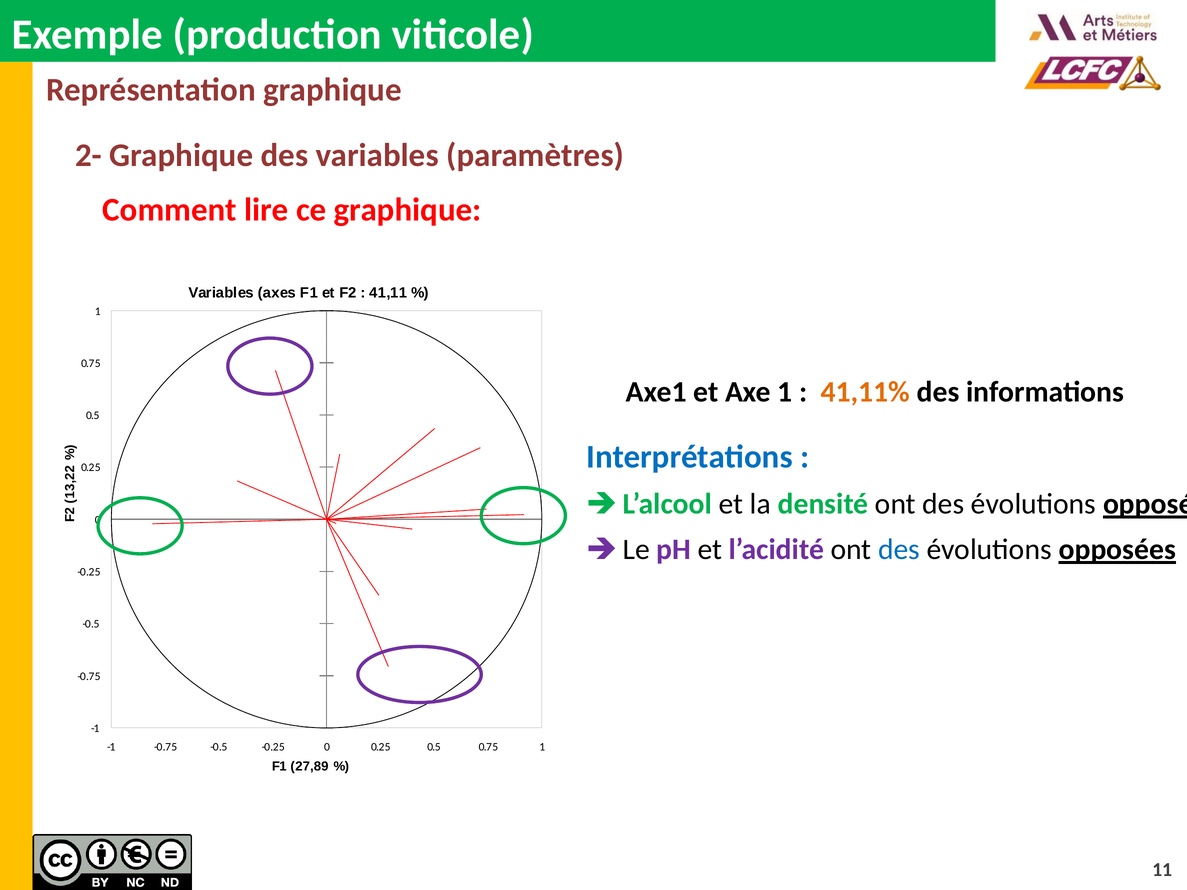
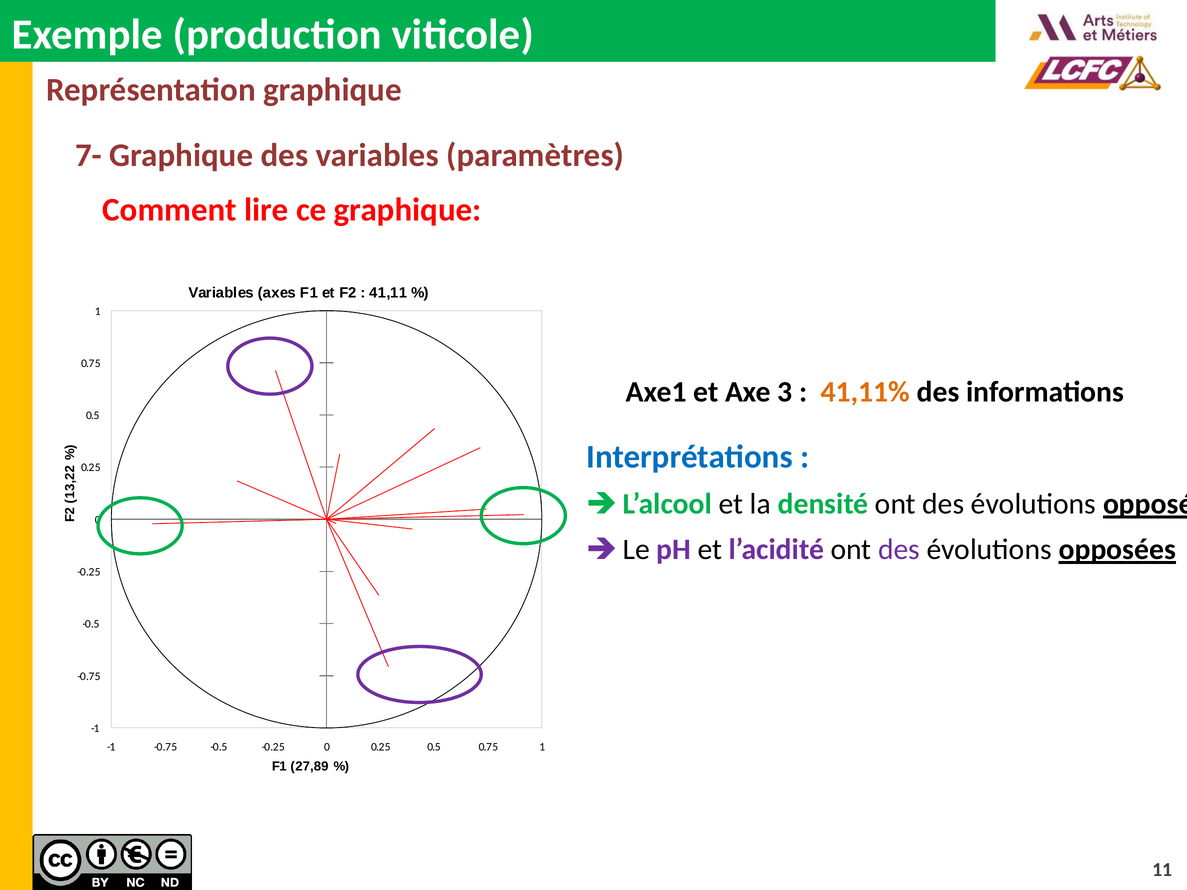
2-: 2- -> 7- (88, 155)
Axe 1: 1 -> 3 (785, 392)
des colour: blue -> purple (899, 550)
